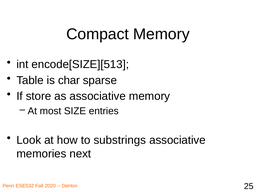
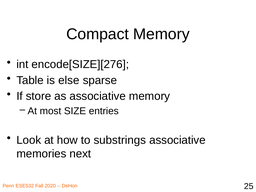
encode[SIZE][513: encode[SIZE][513 -> encode[SIZE][276 (80, 64)
char: char -> else (69, 80)
